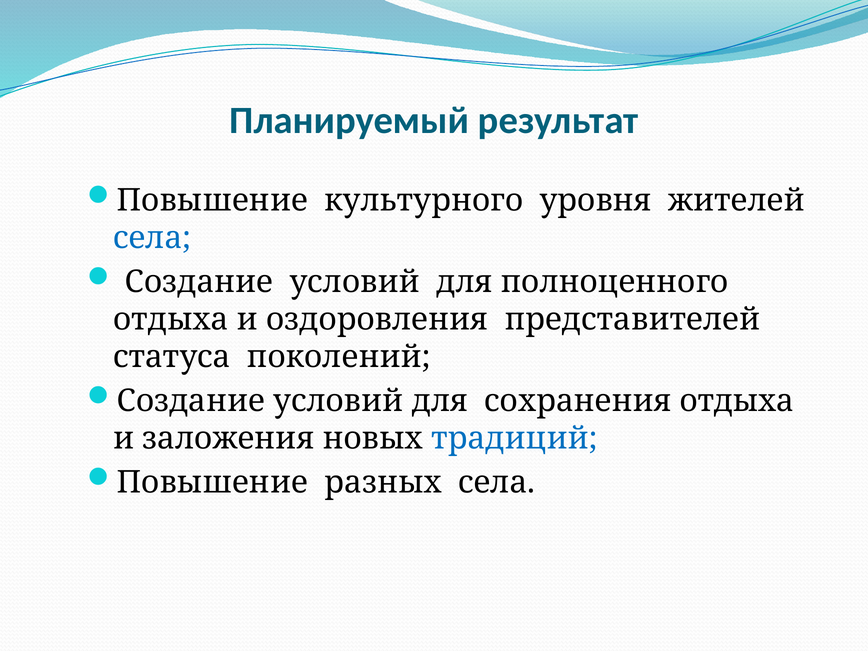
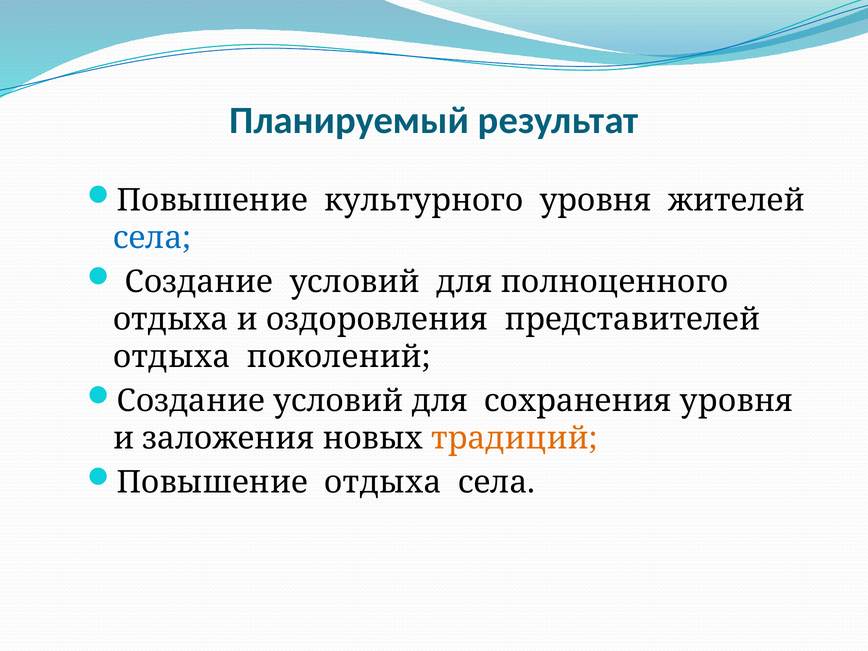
статуса: статуса -> отдыха (172, 357)
сохранения отдыха: отдыха -> уровня (737, 401)
традиций colour: blue -> orange (514, 438)
Повышение разных: разных -> отдыха (383, 482)
